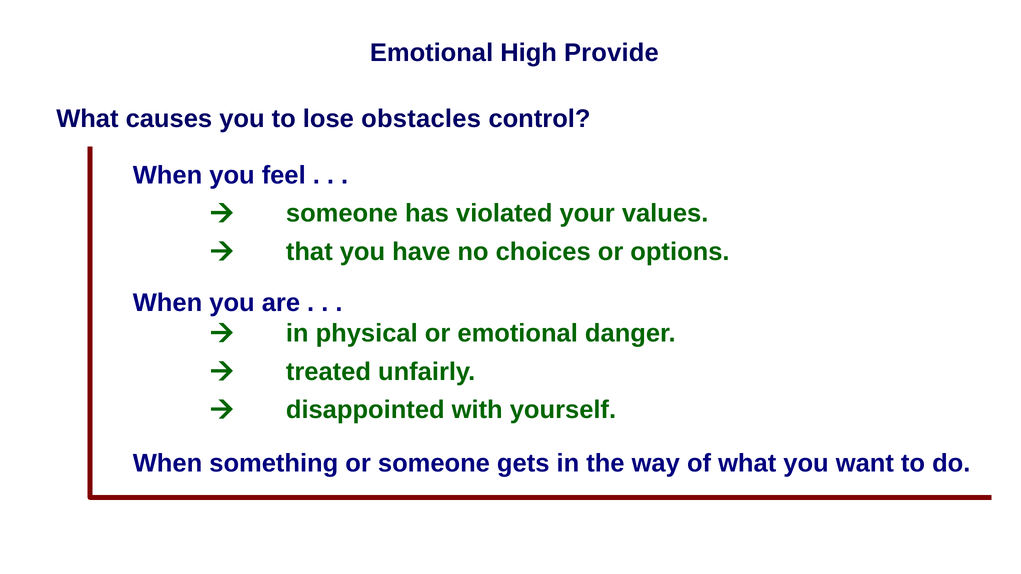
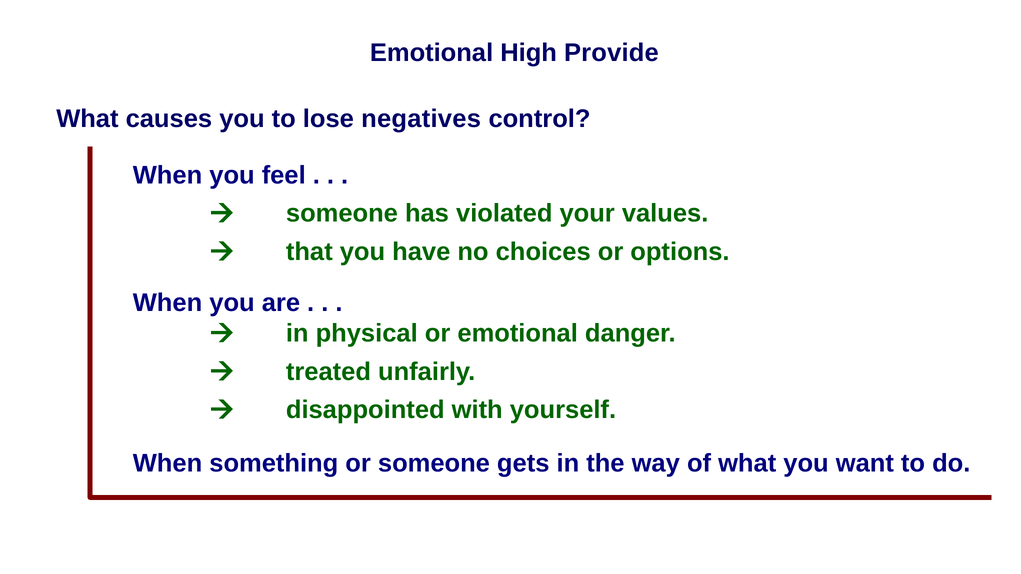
obstacles: obstacles -> negatives (421, 119)
